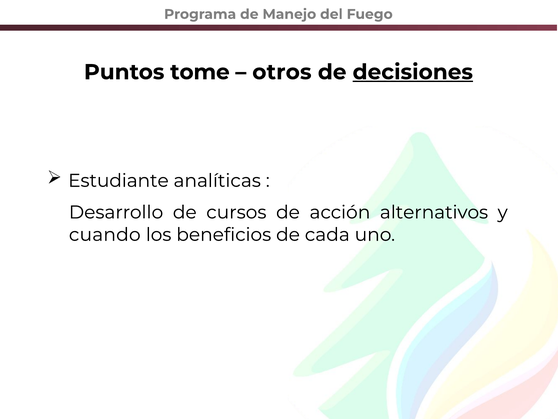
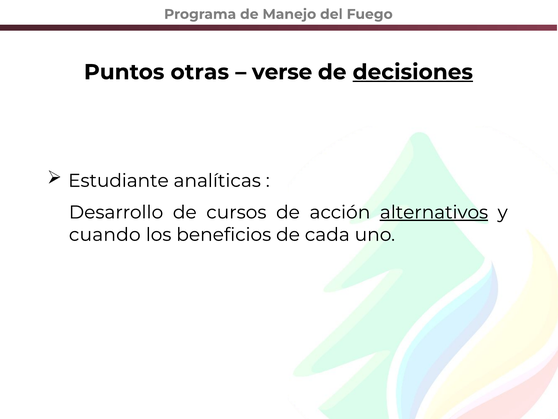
tome: tome -> otras (200, 72)
otros: otros -> verse (282, 72)
alternativos underline: none -> present (434, 212)
